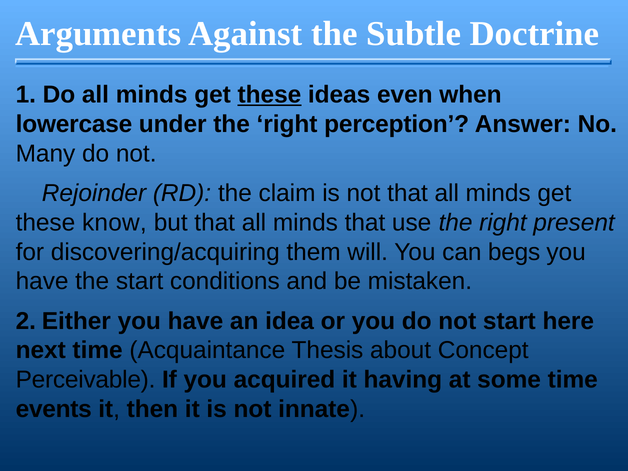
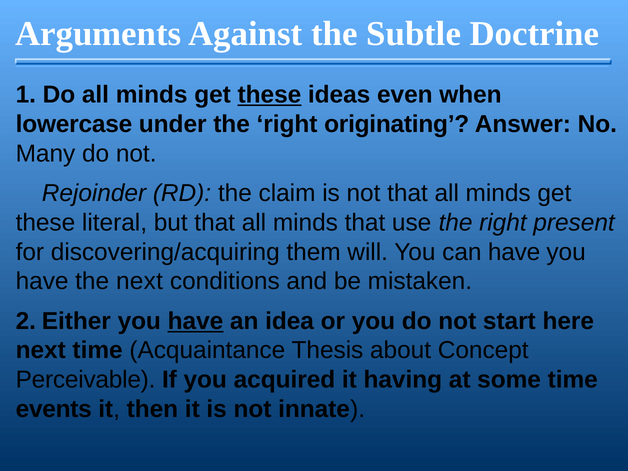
perception: perception -> originating (397, 124)
know: know -> literal (115, 223)
can begs: begs -> have (514, 252)
the start: start -> next (139, 281)
have underline: none -> present (195, 321)
